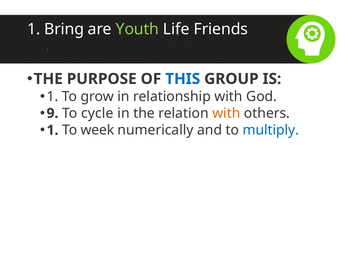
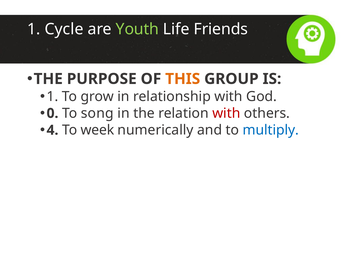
Bring: Bring -> Cycle (64, 29)
THIS colour: blue -> orange (183, 79)
9: 9 -> 0 (52, 113)
cycle: cycle -> song (97, 113)
with colour: orange -> red (226, 113)
1: 1 -> 4 (52, 130)
